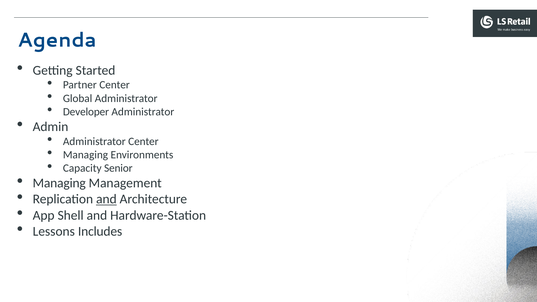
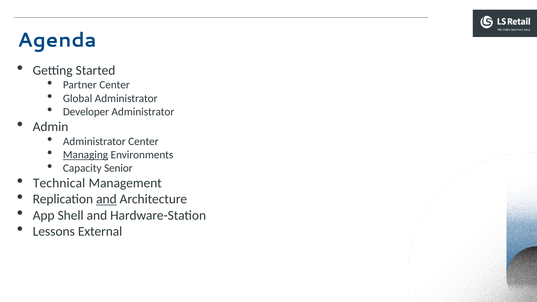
Managing underline: none -> present (85, 155)
Managing: Managing -> Technical (59, 183)
Includes: Includes -> External (100, 231)
